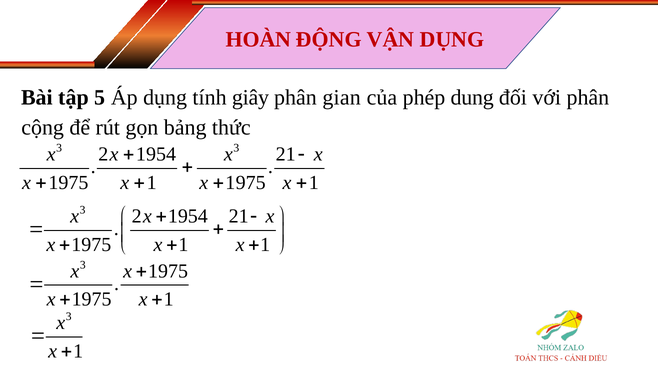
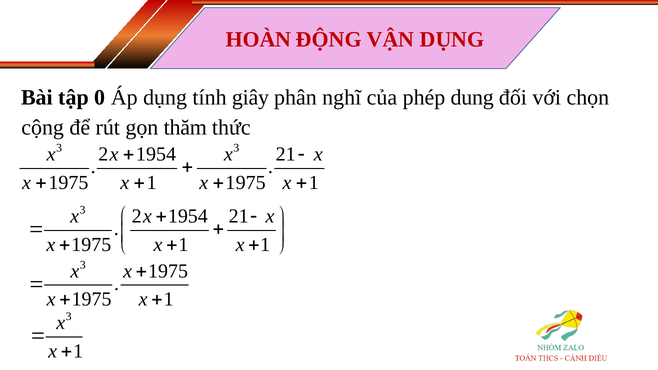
5: 5 -> 0 (100, 97)
gian: gian -> nghĩ (342, 97)
với phân: phân -> chọn (588, 97)
bảng: bảng -> thăm (185, 128)
